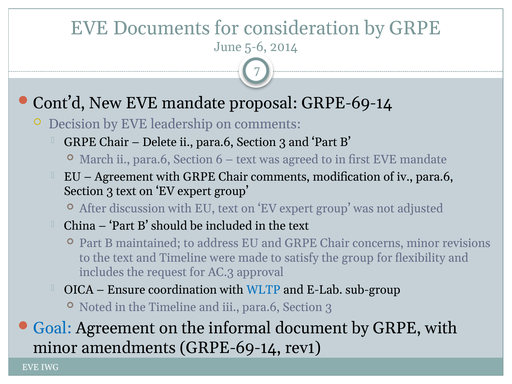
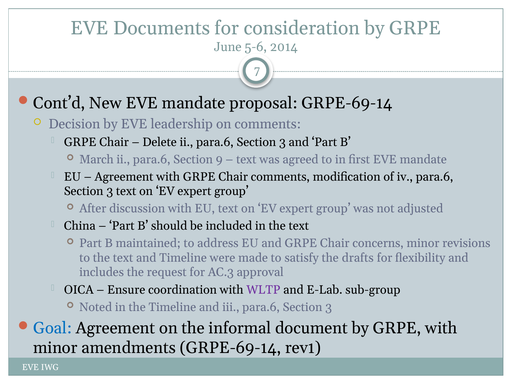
6: 6 -> 9 (219, 159)
the group: group -> drafts (358, 258)
WLTP colour: blue -> purple (263, 290)
